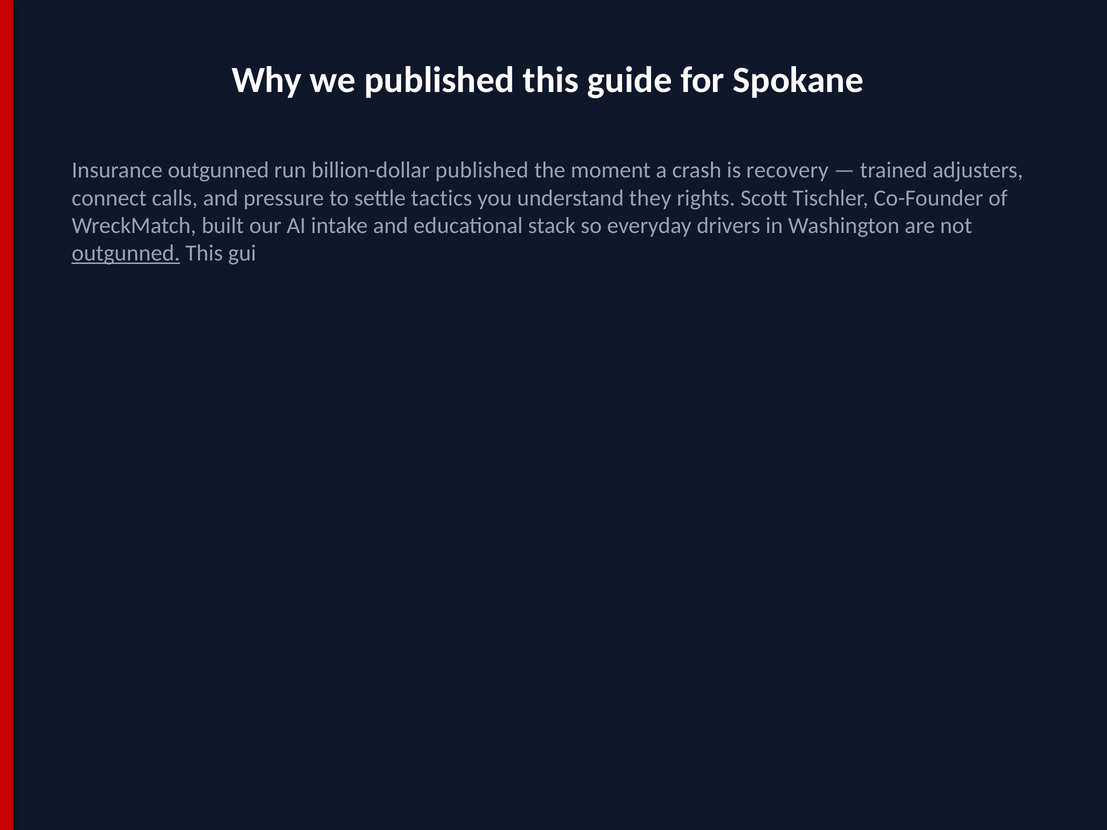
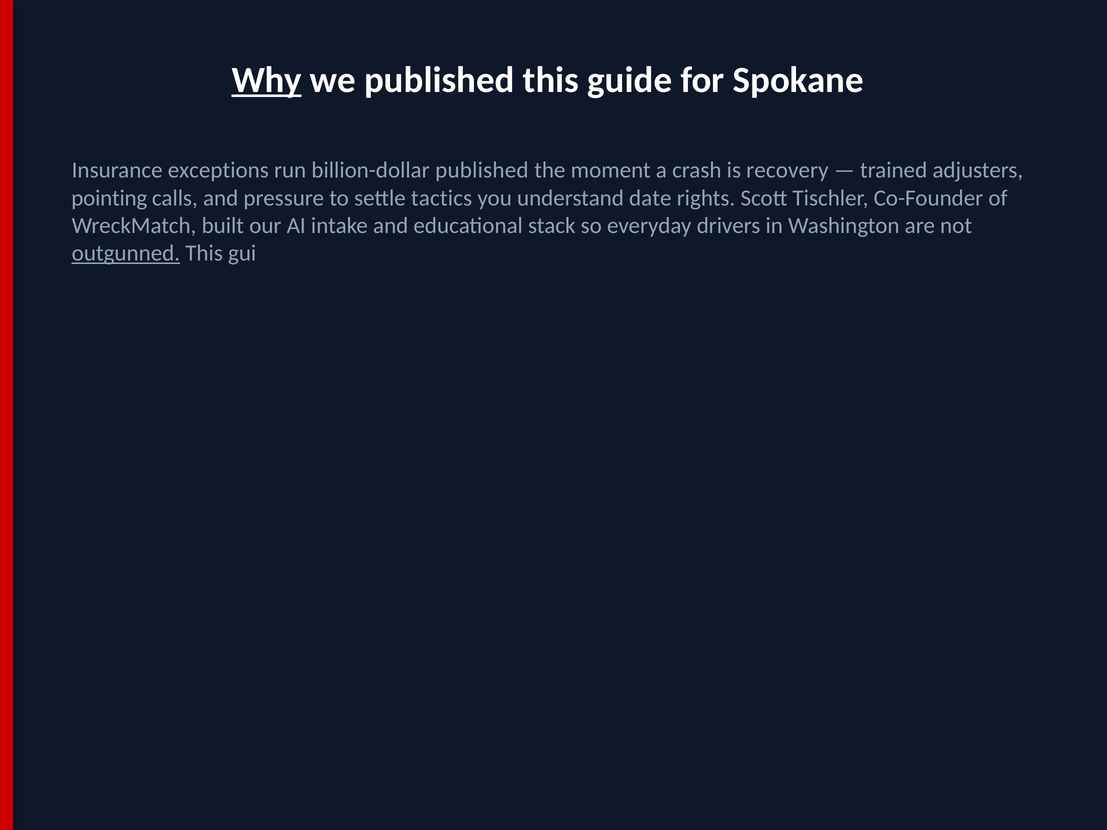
Why underline: none -> present (267, 80)
Insurance outgunned: outgunned -> exceptions (218, 170)
connect: connect -> pointing (109, 198)
they: they -> date (650, 198)
